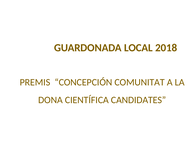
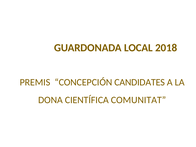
COMUNITAT: COMUNITAT -> CANDIDATES (140, 82)
CANDIDATES: CANDIDATES -> COMUNITAT (138, 100)
